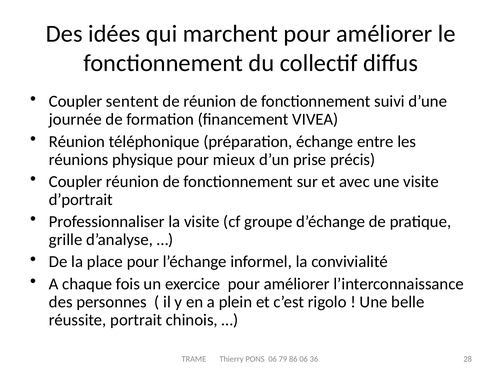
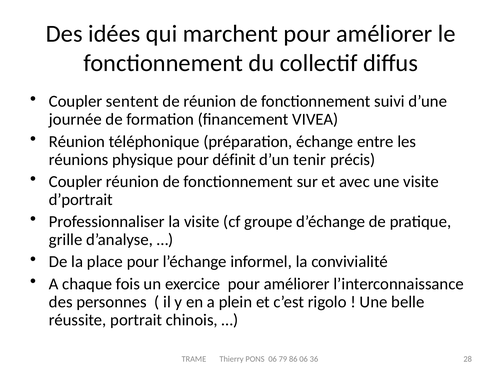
mieux: mieux -> définit (234, 160)
prise: prise -> tenir (310, 160)
